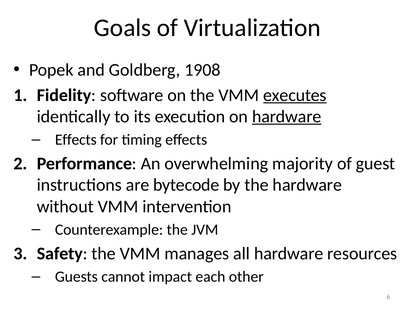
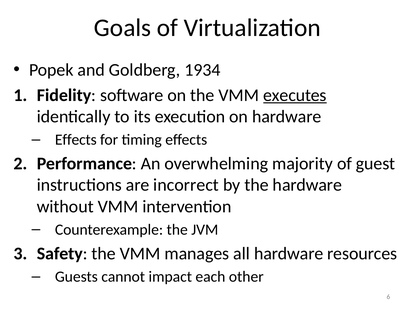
1908: 1908 -> 1934 (202, 70)
hardware underline: present -> none (287, 117)
bytecode: bytecode -> incorrect (186, 185)
